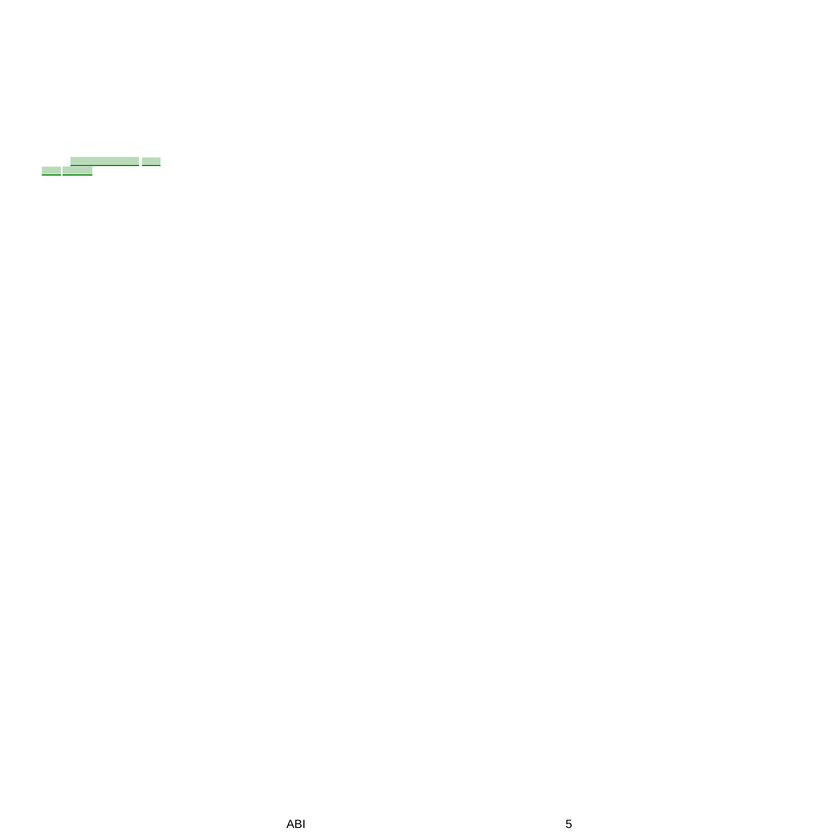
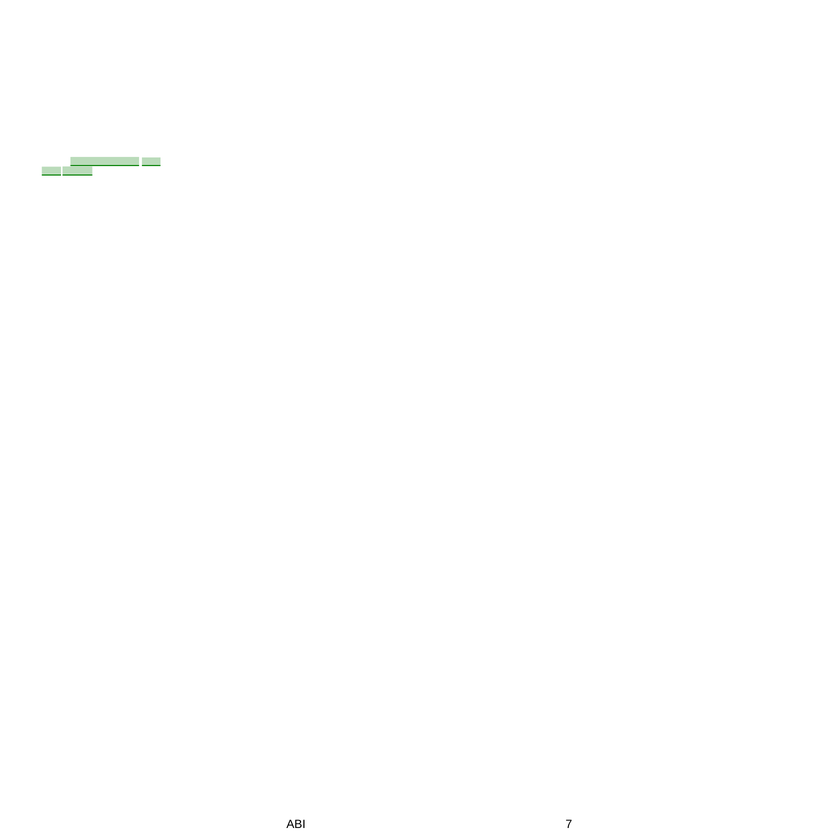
5: 5 -> 7 (569, 824)
